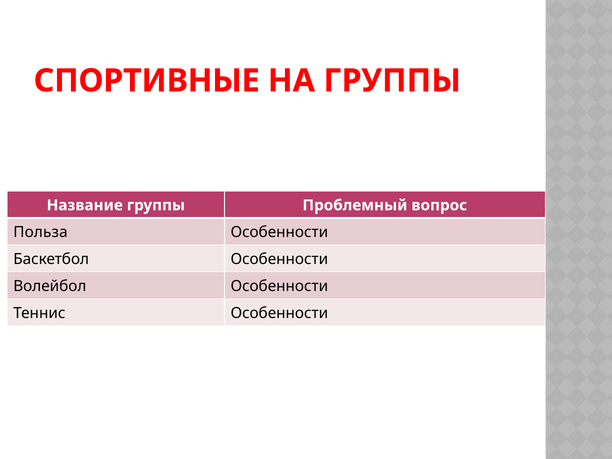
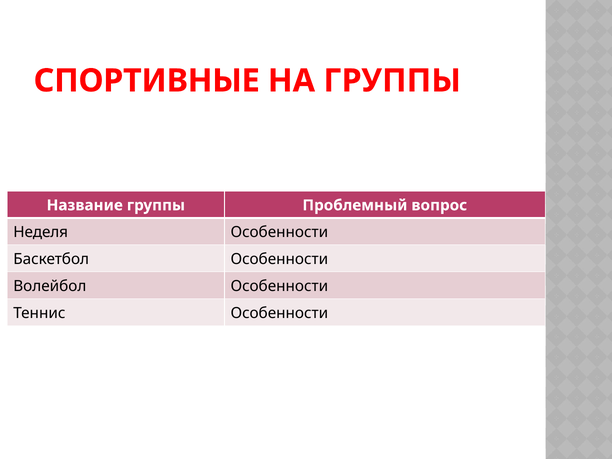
Польза: Польза -> Неделя (41, 232)
